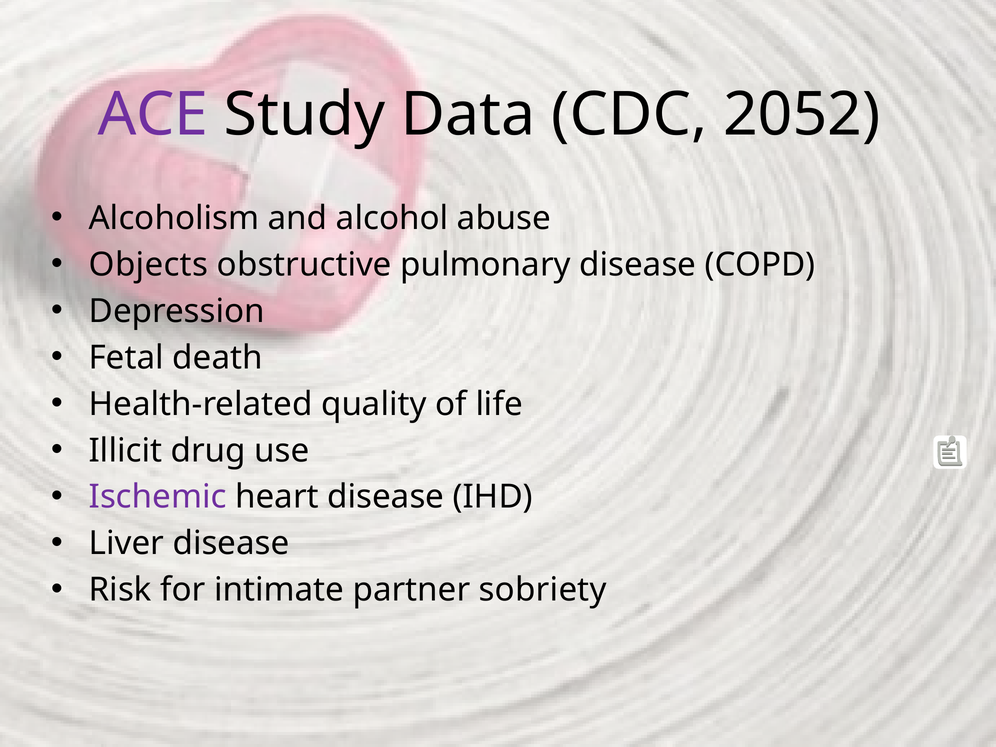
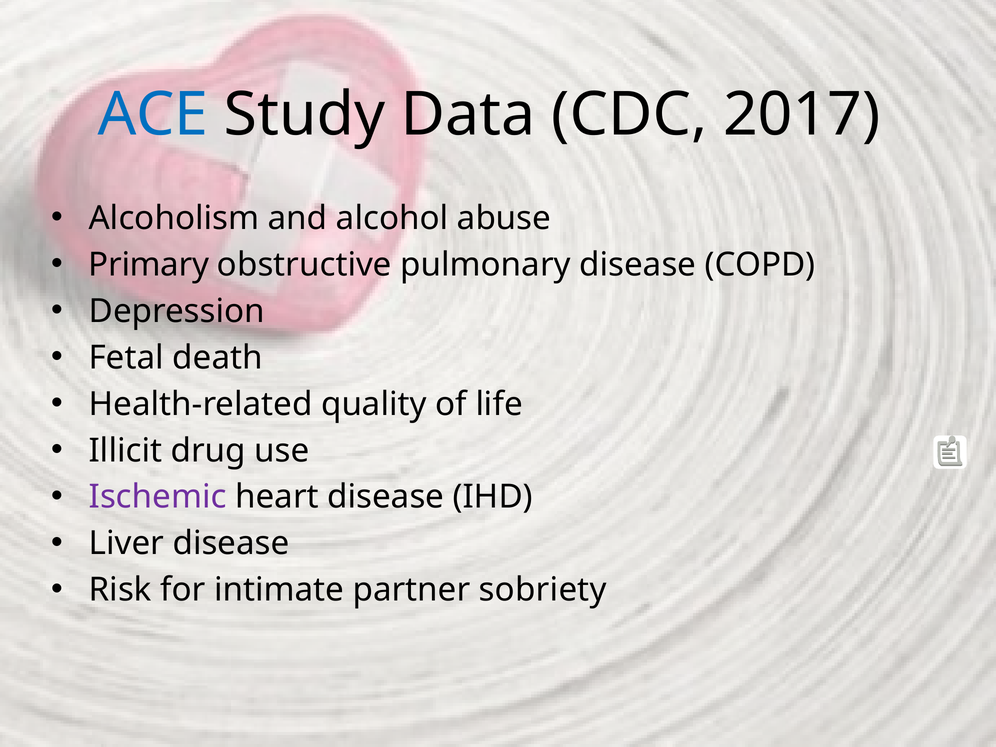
ACE colour: purple -> blue (153, 115)
2052: 2052 -> 2017 (802, 115)
Objects: Objects -> Primary (149, 265)
